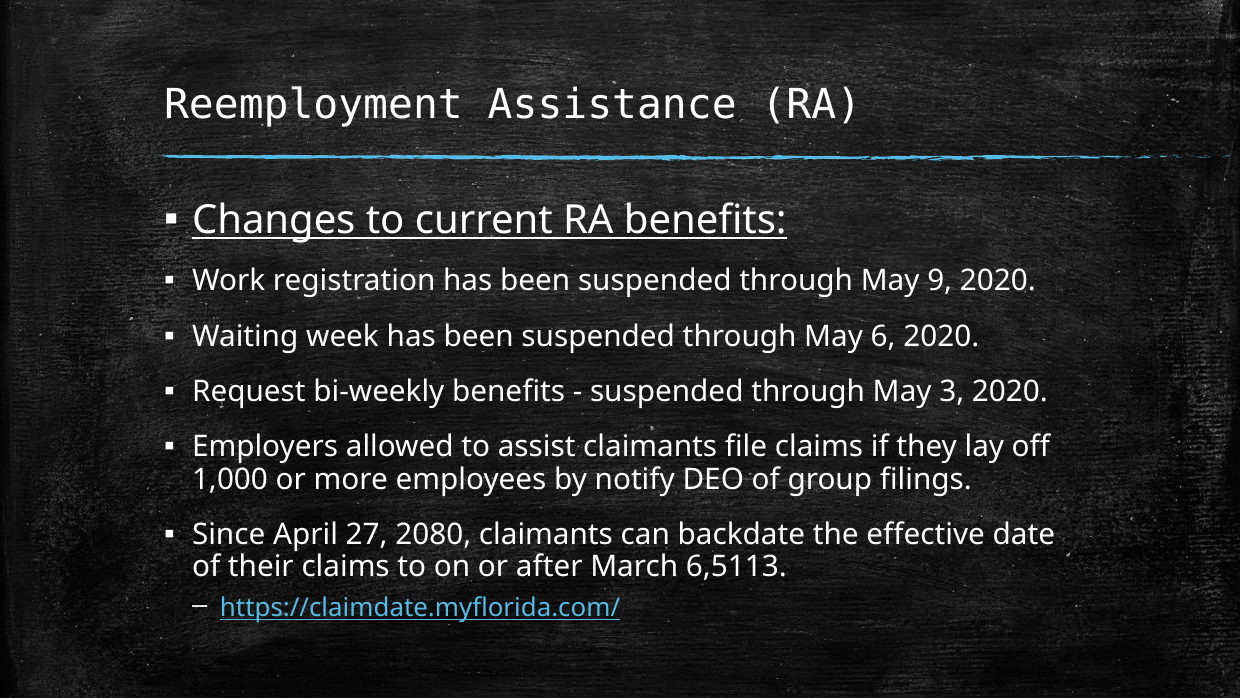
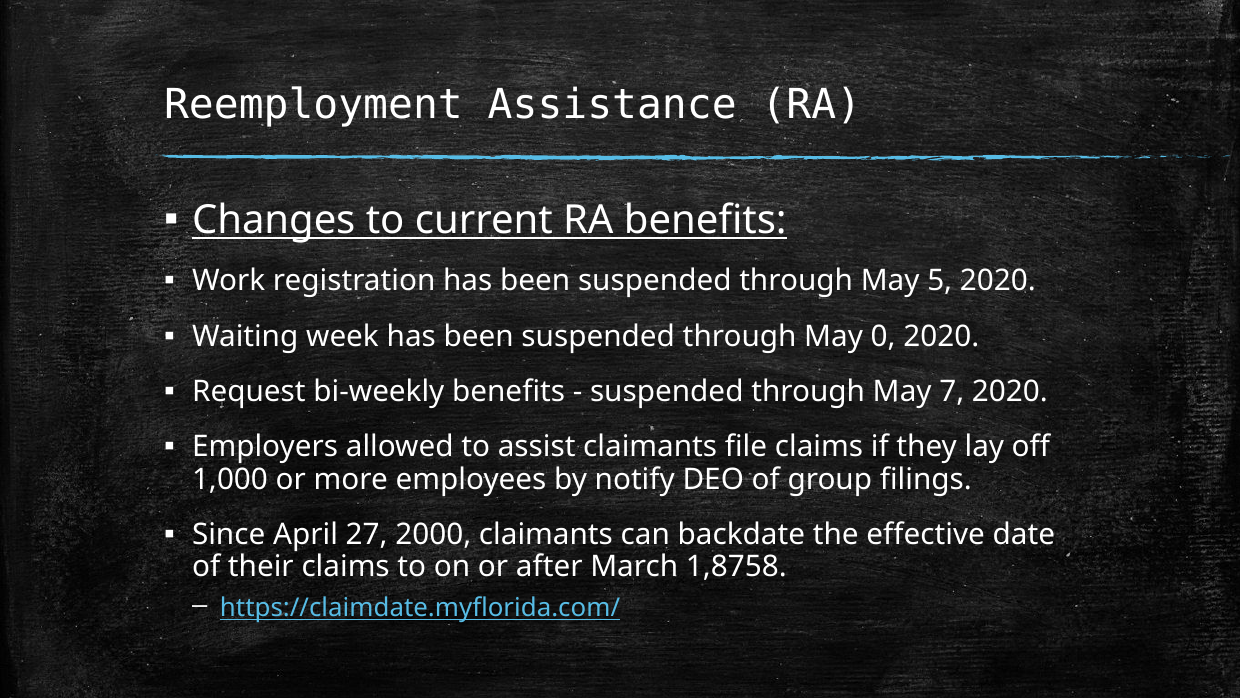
9: 9 -> 5 (940, 281)
6: 6 -> 0 (883, 336)
3: 3 -> 7 (952, 392)
2080: 2080 -> 2000 (433, 534)
6,5113: 6,5113 -> 1,8758 (736, 566)
